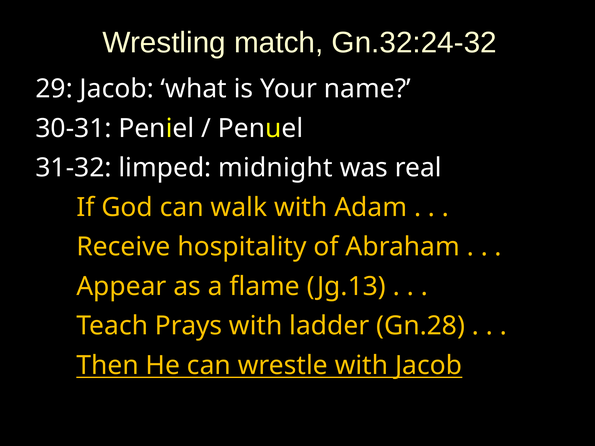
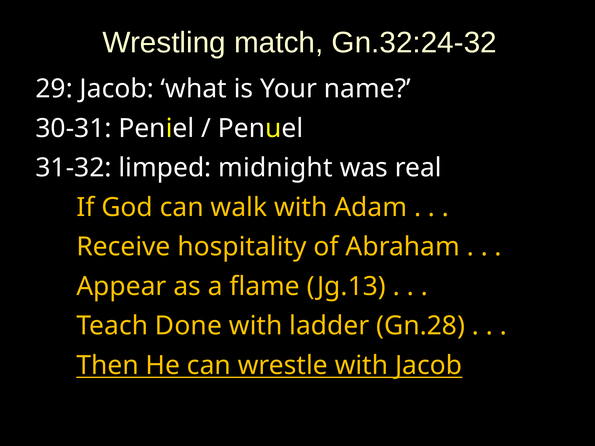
Prays: Prays -> Done (188, 326)
